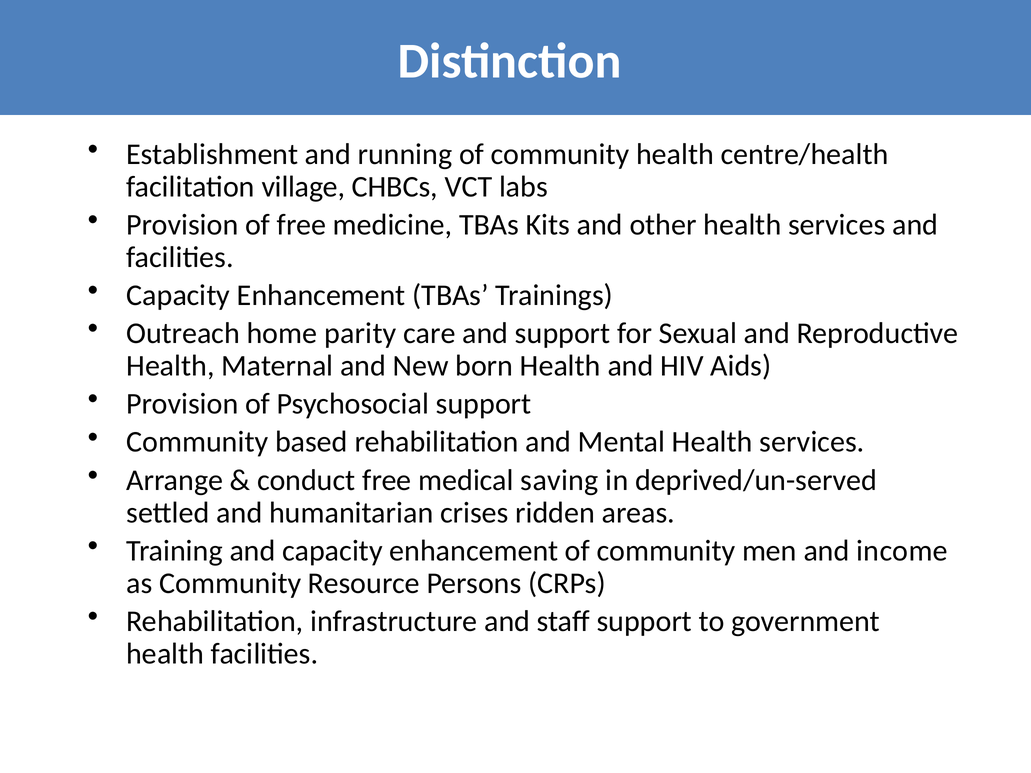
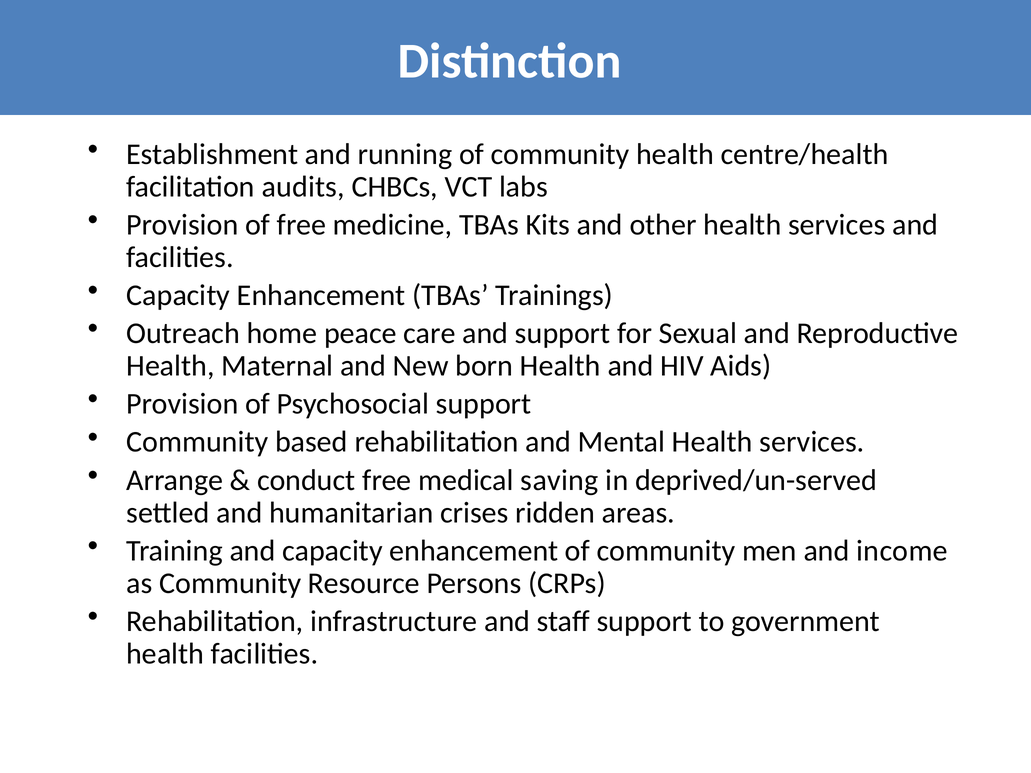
village: village -> audits (303, 187)
parity: parity -> peace (360, 333)
